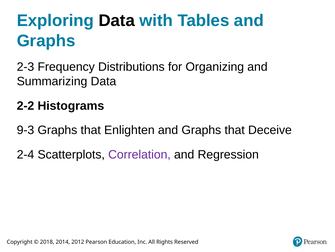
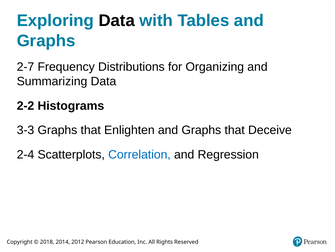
2-3: 2-3 -> 2-7 (25, 67)
9-3: 9-3 -> 3-3 (25, 130)
Correlation colour: purple -> blue (139, 154)
